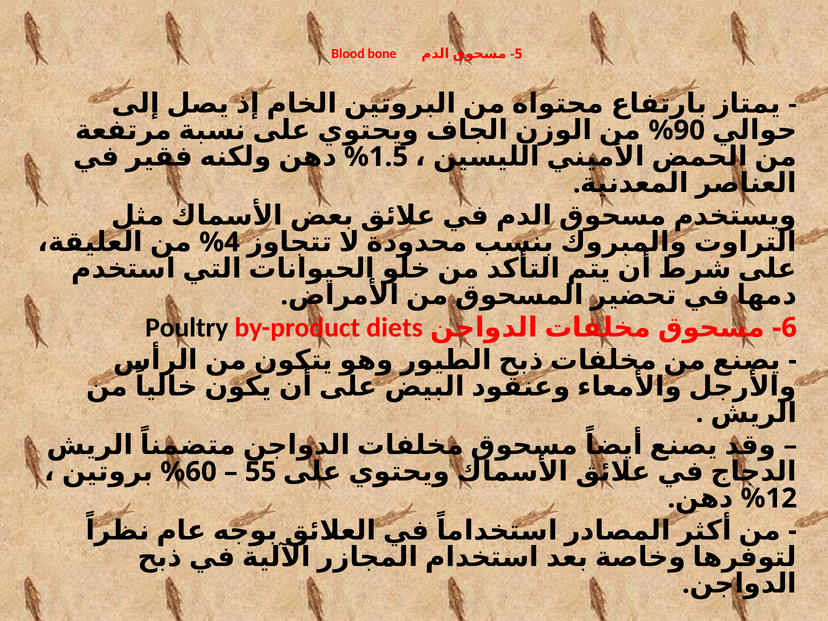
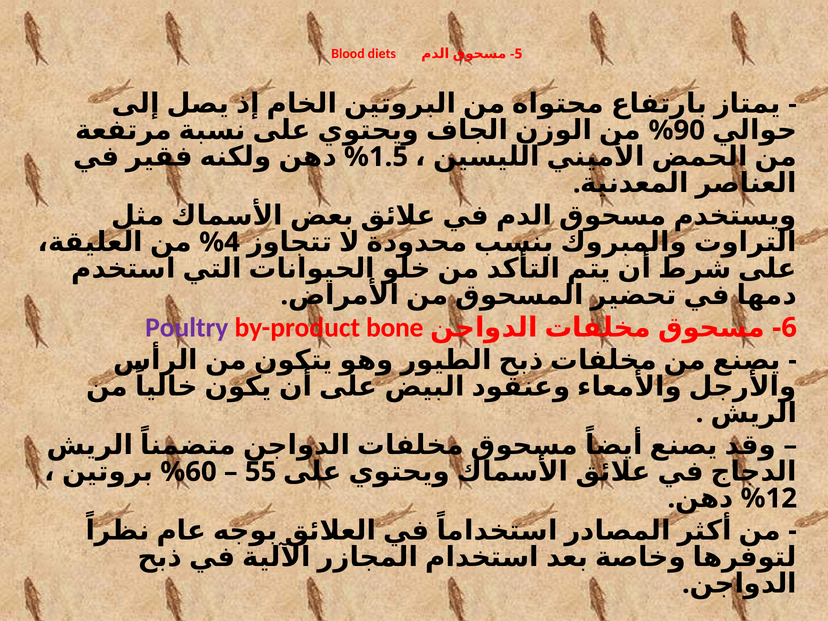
bone: bone -> diets (382, 54)
Poultry colour: black -> purple (187, 328)
diets: diets -> bone (395, 328)
